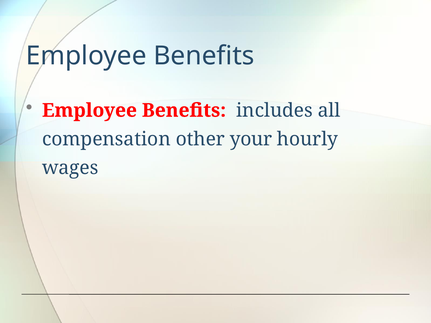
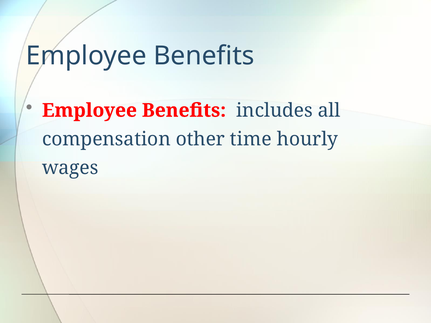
your: your -> time (251, 139)
